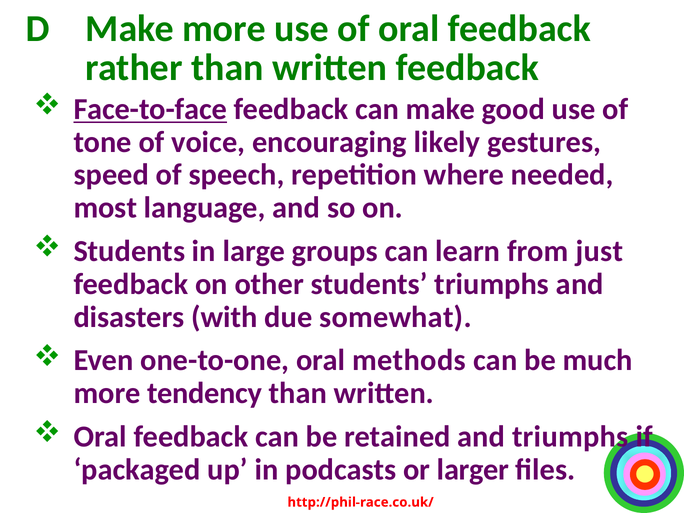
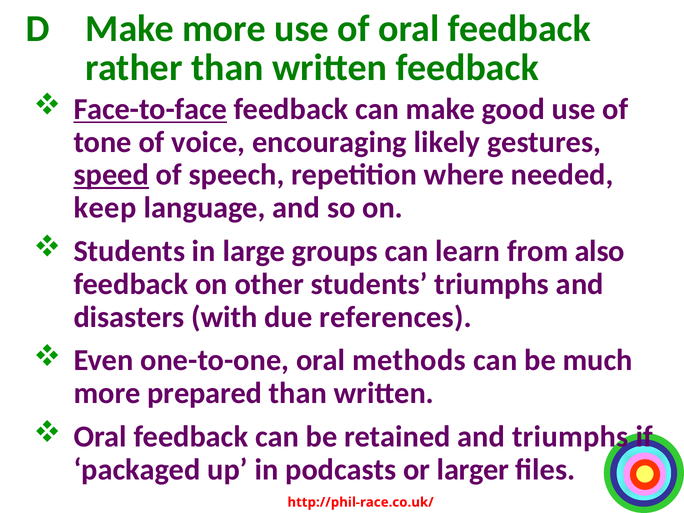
speed underline: none -> present (111, 175)
most: most -> keep (105, 208)
just: just -> also (600, 251)
somewhat: somewhat -> references (396, 317)
tendency: tendency -> prepared (205, 393)
